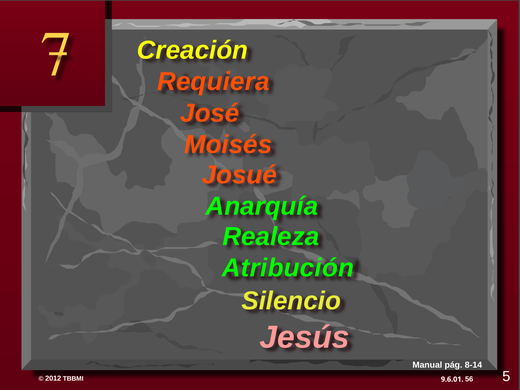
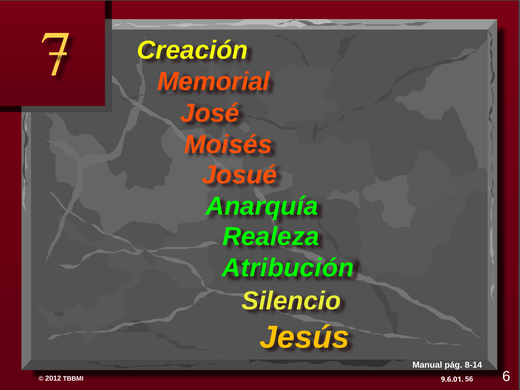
Requiera: Requiera -> Memorial (213, 82)
Jesús colour: pink -> yellow (304, 337)
5: 5 -> 6 (506, 376)
